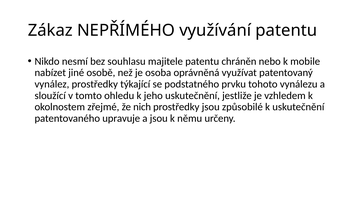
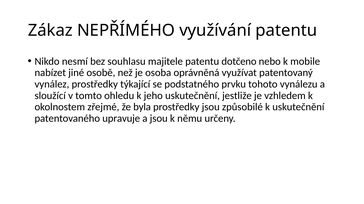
chráněn: chráněn -> dotčeno (239, 62)
nich: nich -> byla (142, 107)
